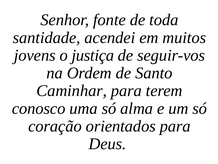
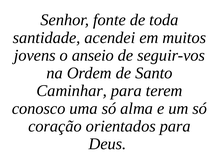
justiça: justiça -> anseio (93, 55)
